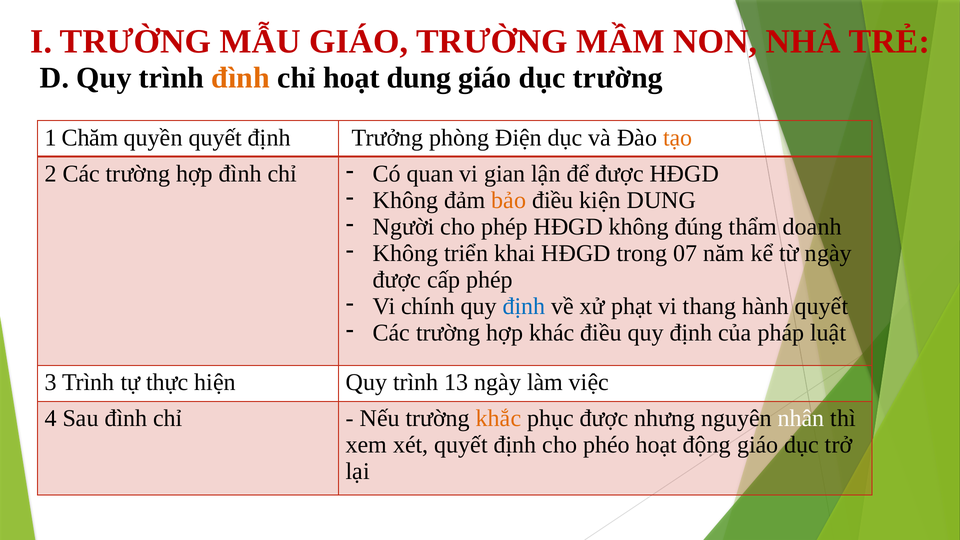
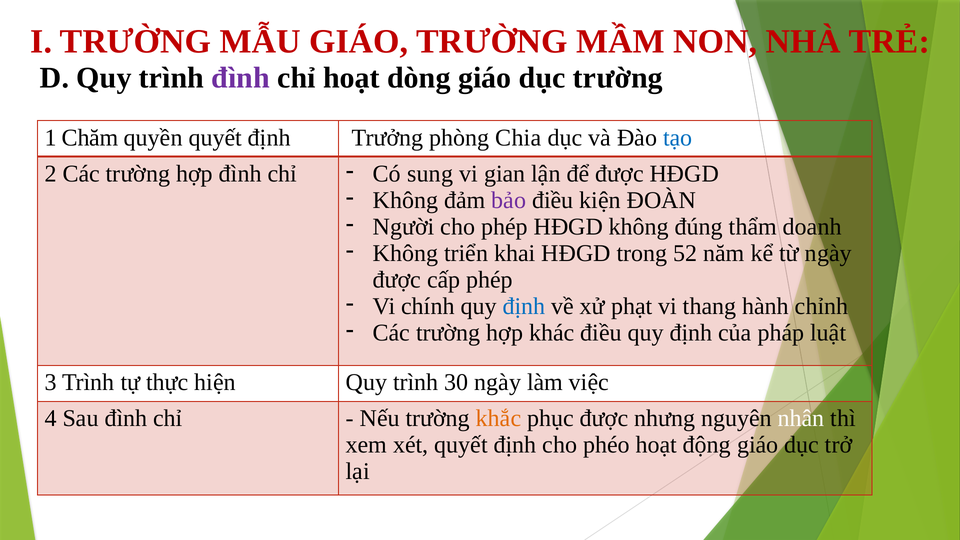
đình colour: orange -> purple (241, 78)
hoạt dung: dung -> dòng (419, 78)
Điện: Điện -> Chia (518, 138)
tạo colour: orange -> blue (678, 138)
quan: quan -> sung (430, 174)
bảo colour: orange -> purple (509, 200)
kiện DUNG: DUNG -> ĐOÀN (661, 200)
07: 07 -> 52 (685, 253)
hành quyết: quyết -> chỉnh (822, 306)
13: 13 -> 30 (456, 382)
